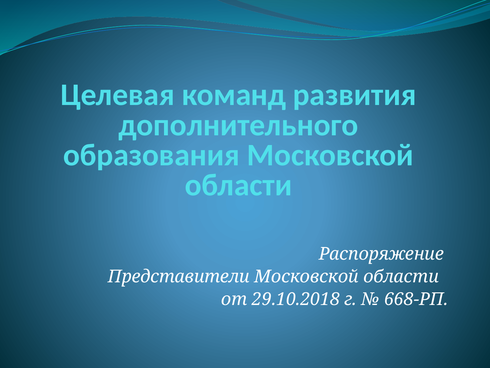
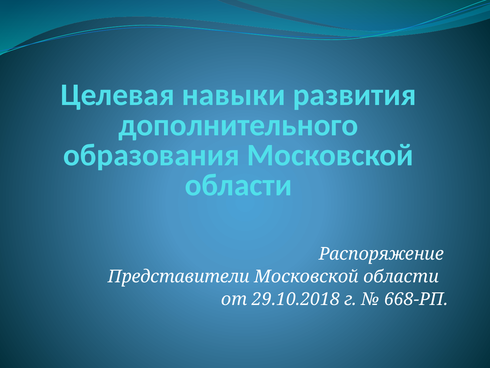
команд: команд -> навыки (234, 95)
